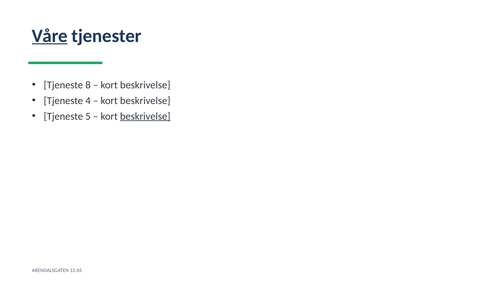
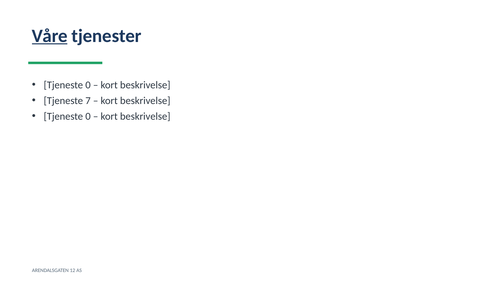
8: 8 -> 0 (88, 85)
4: 4 -> 7 (88, 101)
5: 5 -> 0 (88, 116)
beskrivelse underline: present -> none (145, 116)
